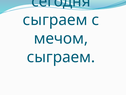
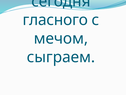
сыграем: сыграем -> гласного (55, 20)
